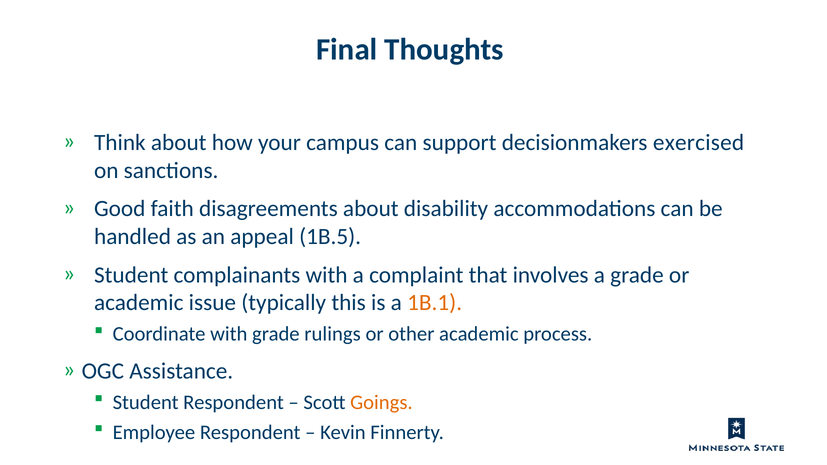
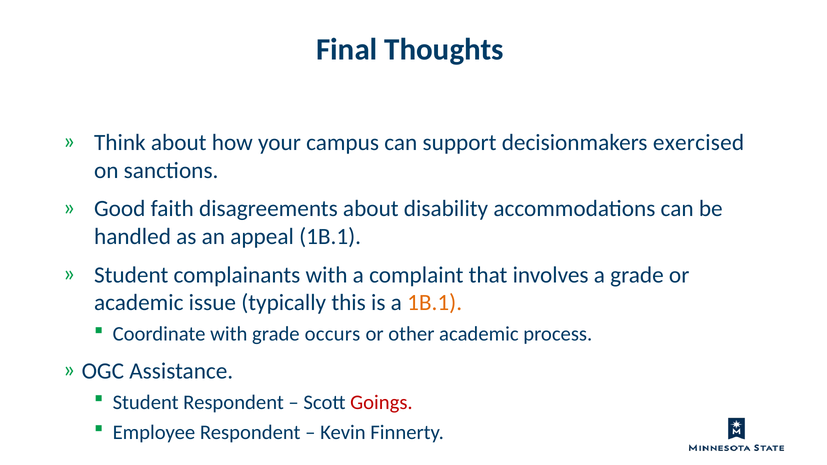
appeal 1B.5: 1B.5 -> 1B.1 (330, 237)
rulings: rulings -> occurs (332, 334)
Goings colour: orange -> red (381, 403)
